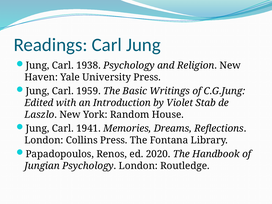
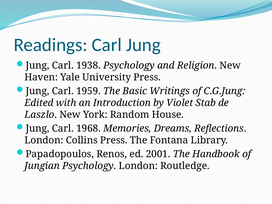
1941: 1941 -> 1968 (88, 128)
2020: 2020 -> 2001 (158, 154)
